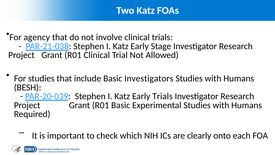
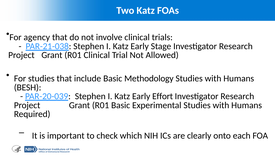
Investigators: Investigators -> Methodology (149, 78)
Early Trials: Trials -> Effort (163, 96)
